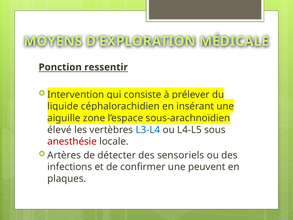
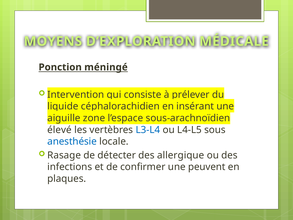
ressentir: ressentir -> méningé (106, 67)
anesthésie colour: red -> blue (72, 141)
Artères: Artères -> Rasage (64, 155)
sensoriels: sensoriels -> allergique (181, 155)
